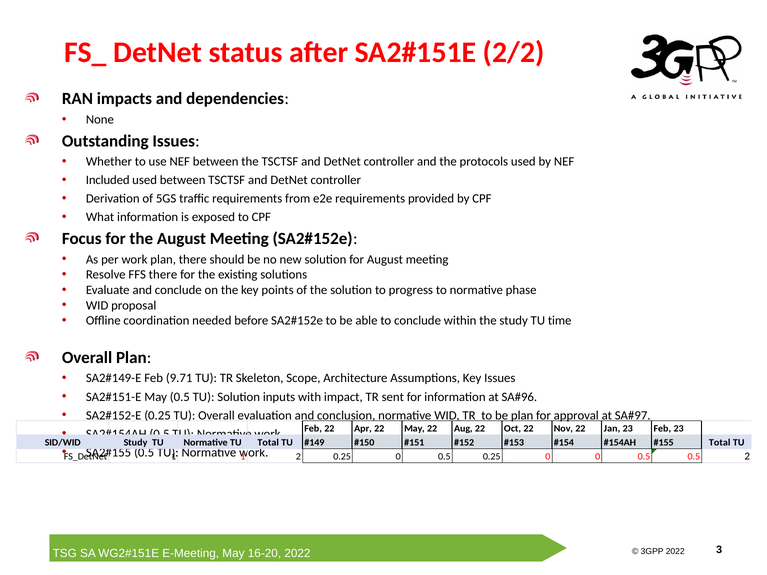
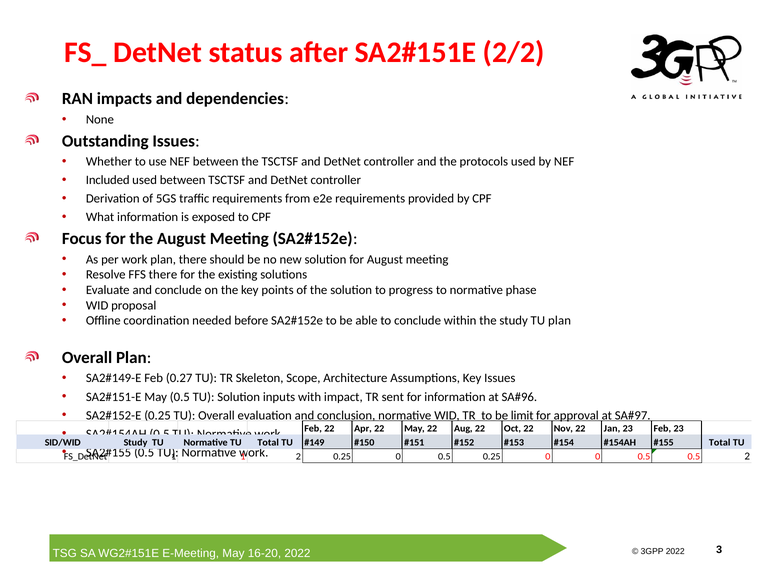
TU time: time -> plan (560, 321)
9.71: 9.71 -> 0.27 (179, 378)
be plan: plan -> limit (522, 416)
